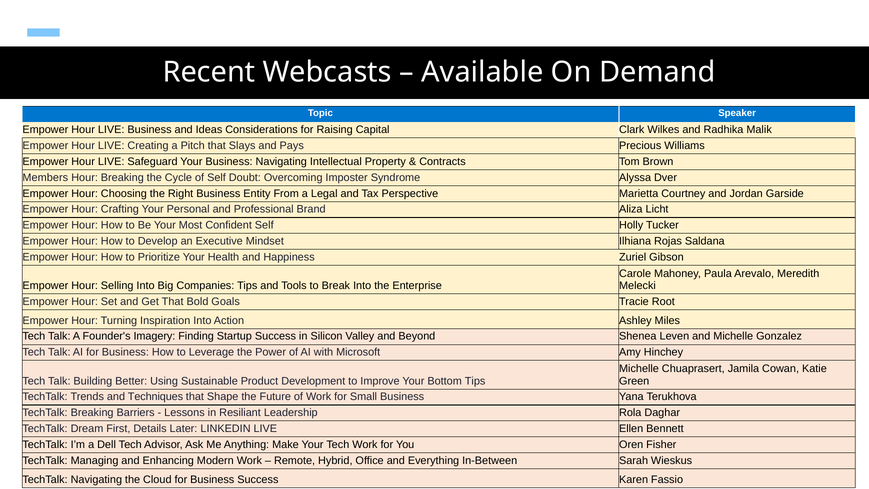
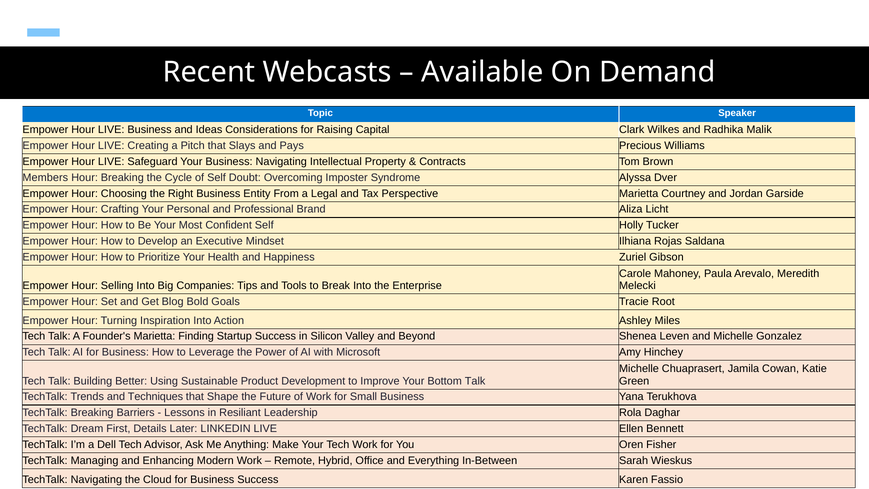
Get That: That -> Blog (173, 302)
Founder's Imagery: Imagery -> Marietta (154, 336)
Bottom Tips: Tips -> Talk (475, 381)
